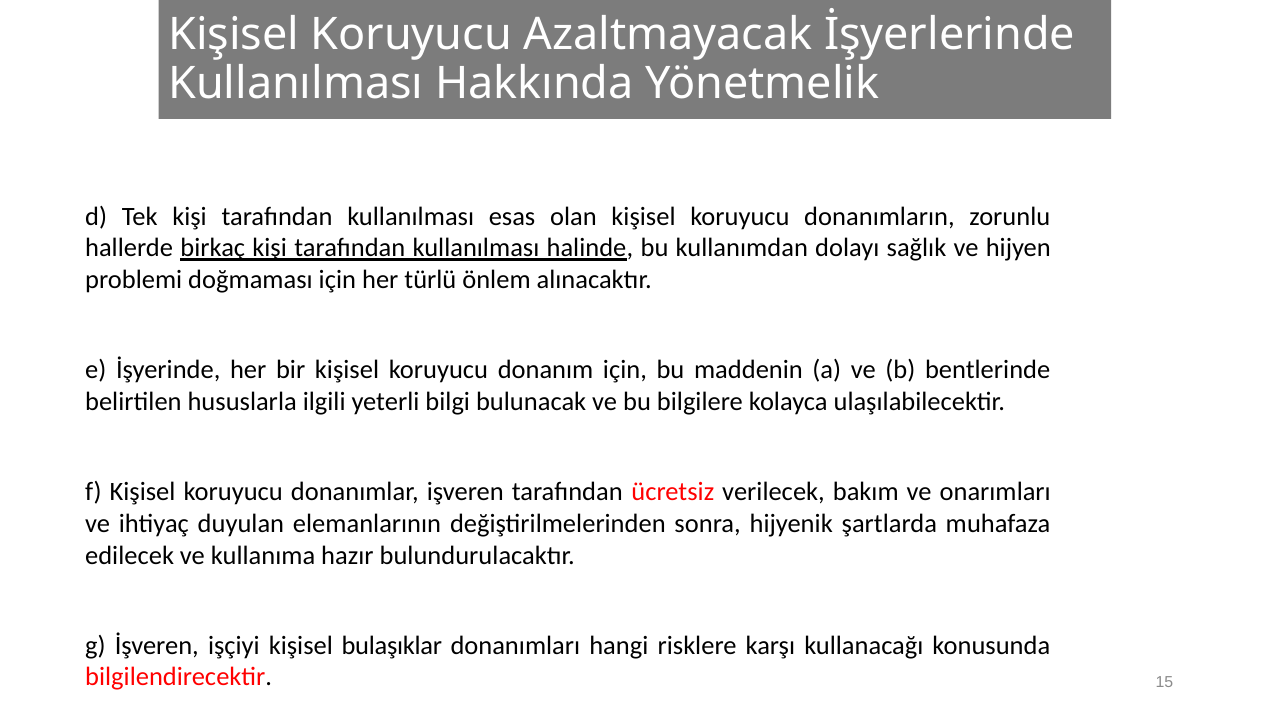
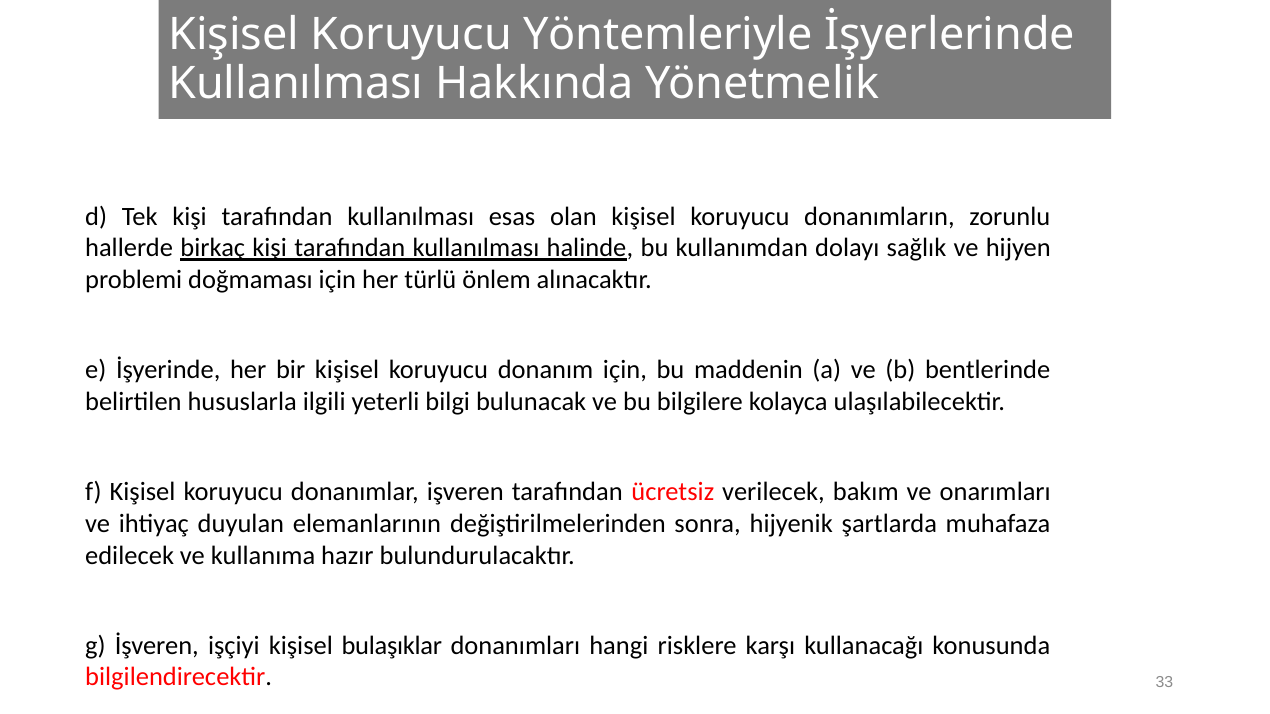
Azaltmayacak: Azaltmayacak -> Yöntemleriyle (668, 35)
15: 15 -> 33 (1164, 682)
